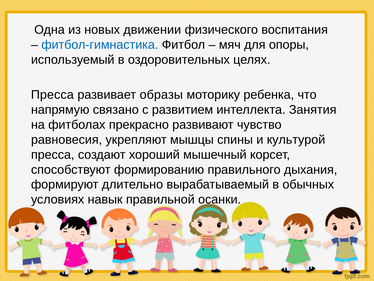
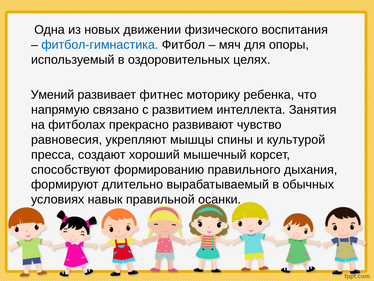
Пресса: Пресса -> Умений (52, 95)
образы: образы -> фитнес (161, 95)
